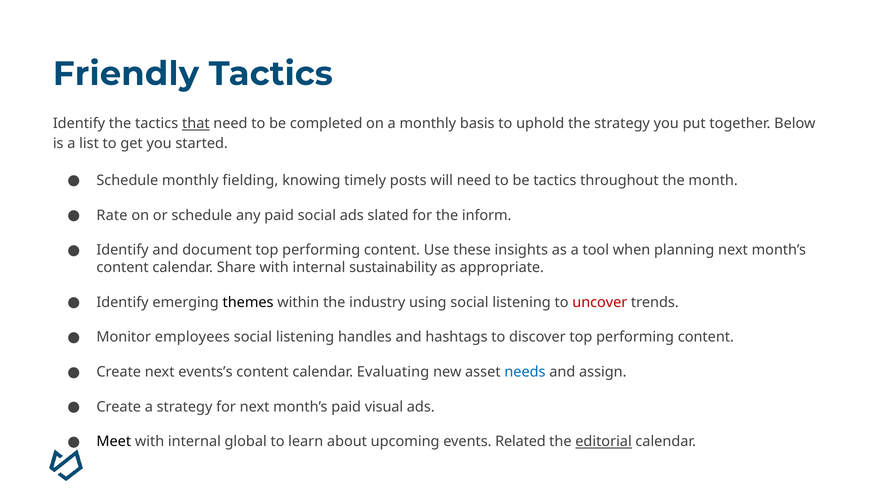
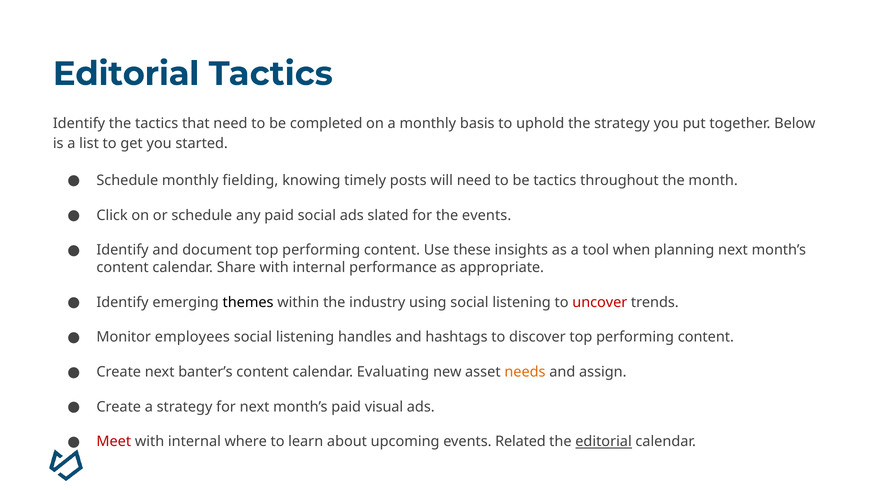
Friendly: Friendly -> Editorial (126, 74)
that underline: present -> none (196, 124)
Rate: Rate -> Click (112, 215)
the inform: inform -> events (487, 215)
sustainability: sustainability -> performance (393, 267)
events’s: events’s -> banter’s (205, 372)
needs colour: blue -> orange (525, 372)
Meet colour: black -> red (114, 442)
global: global -> where (246, 442)
